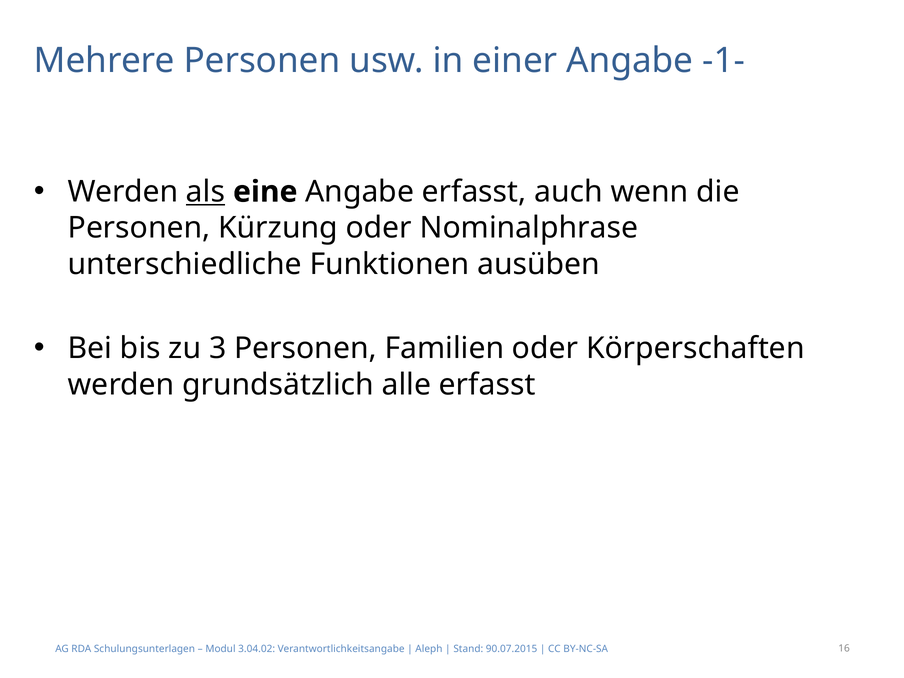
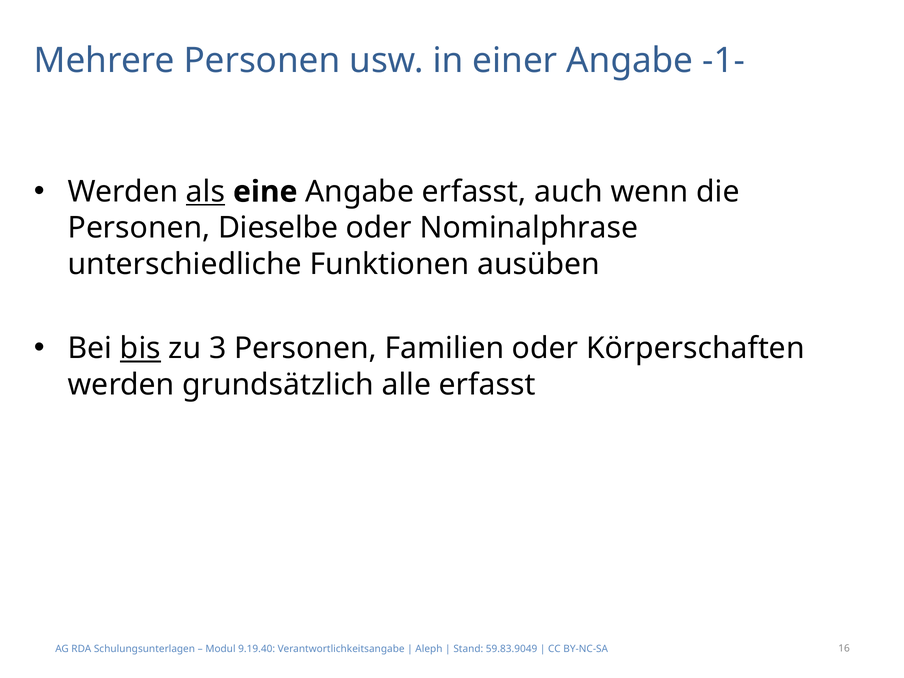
Kürzung: Kürzung -> Dieselbe (278, 228)
bis underline: none -> present (140, 348)
3.04.02: 3.04.02 -> 9.19.40 (257, 649)
90.07.2015: 90.07.2015 -> 59.83.9049 (512, 649)
